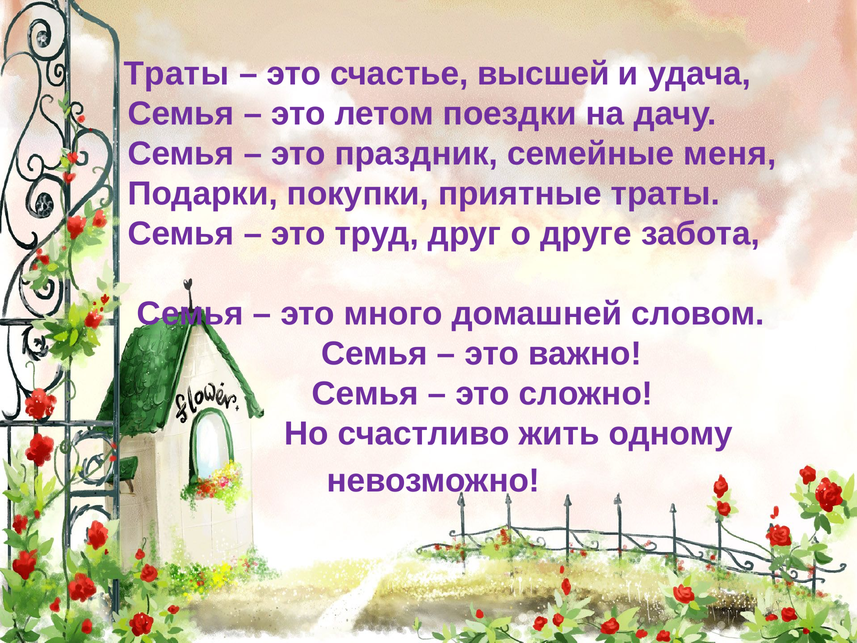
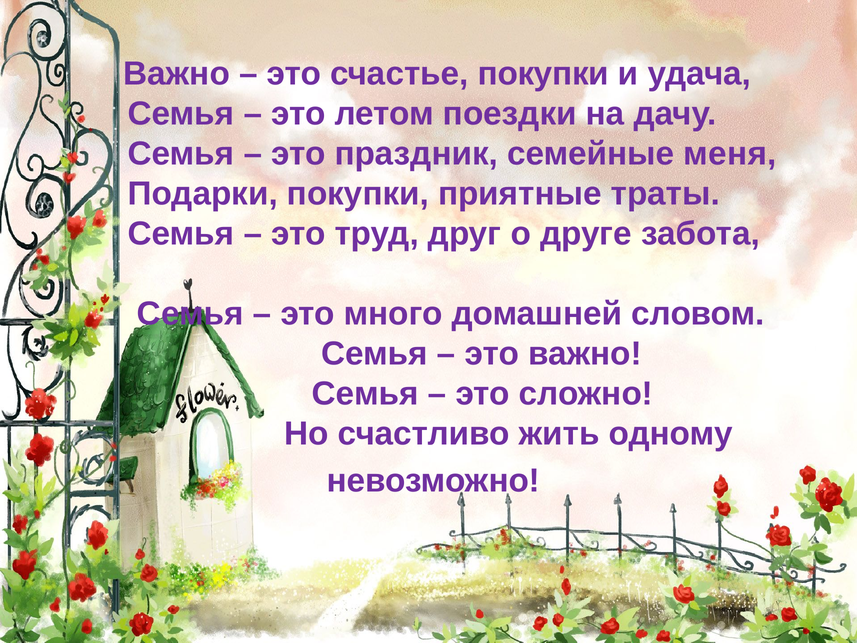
Траты: Траты -> Важно (177, 73)
счастье высшей: высшей -> покупки (543, 73)
